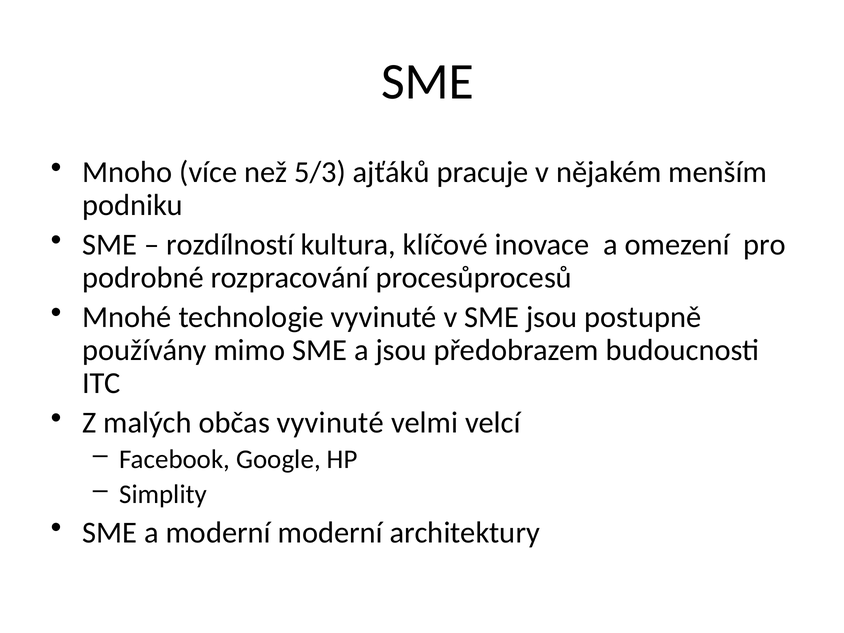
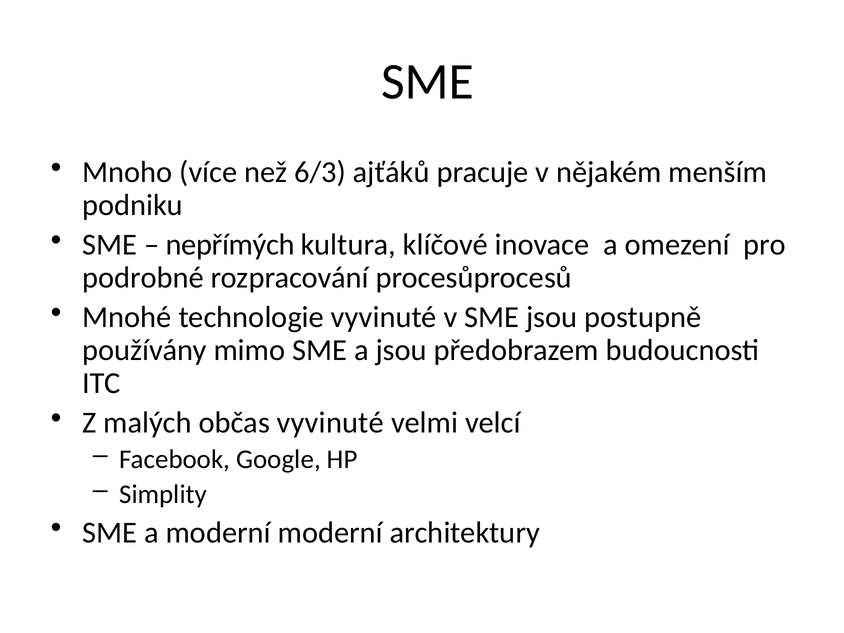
5/3: 5/3 -> 6/3 (320, 172)
rozdílností: rozdílností -> nepřímých (230, 245)
